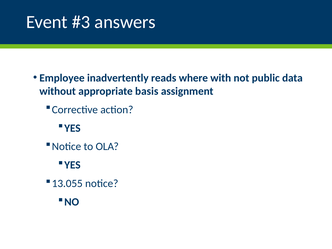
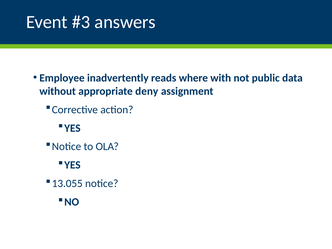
basis: basis -> deny (147, 91)
